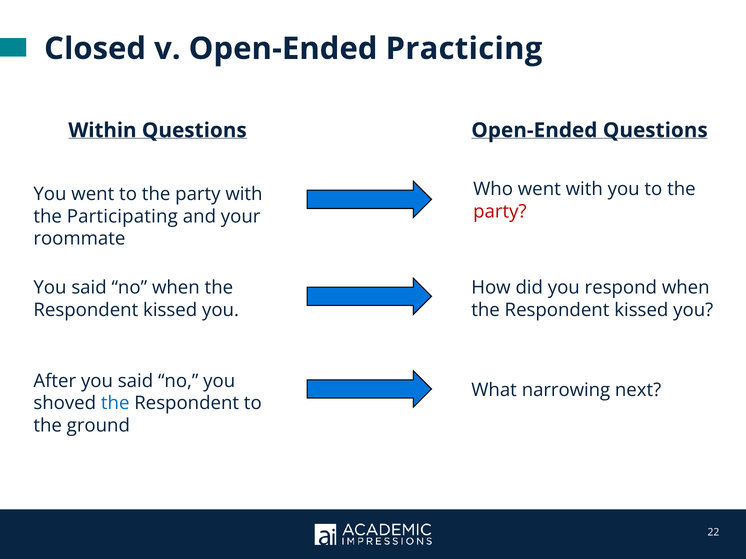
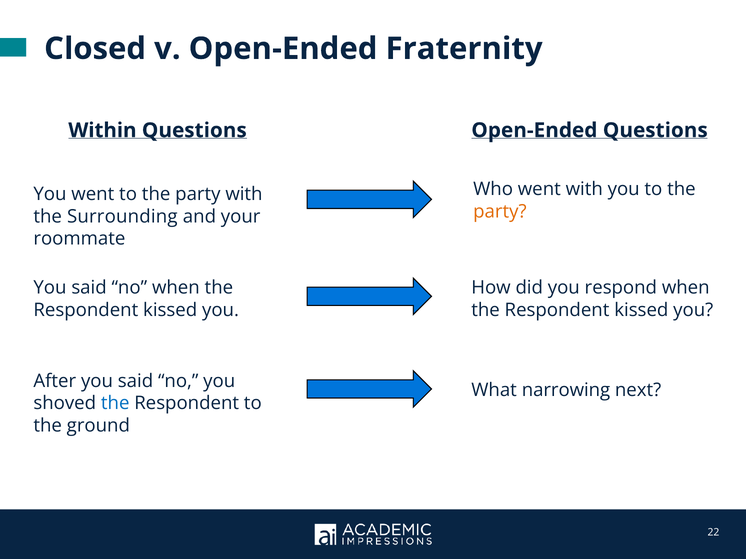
Practicing: Practicing -> Fraternity (464, 49)
party colour: red -> orange (500, 212)
Participating: Participating -> Surrounding (122, 217)
